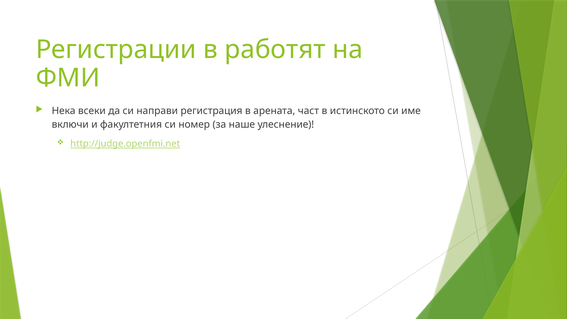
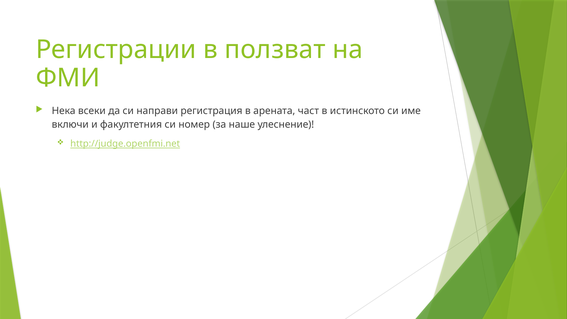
работят: работят -> ползват (275, 50)
